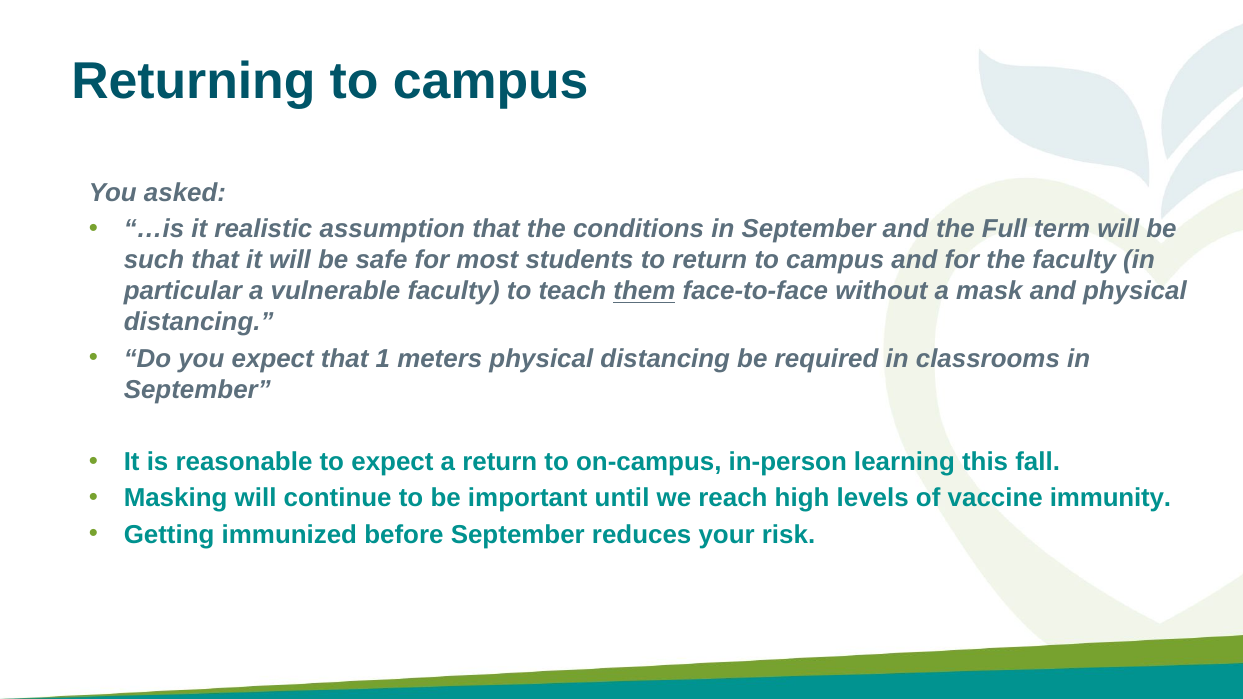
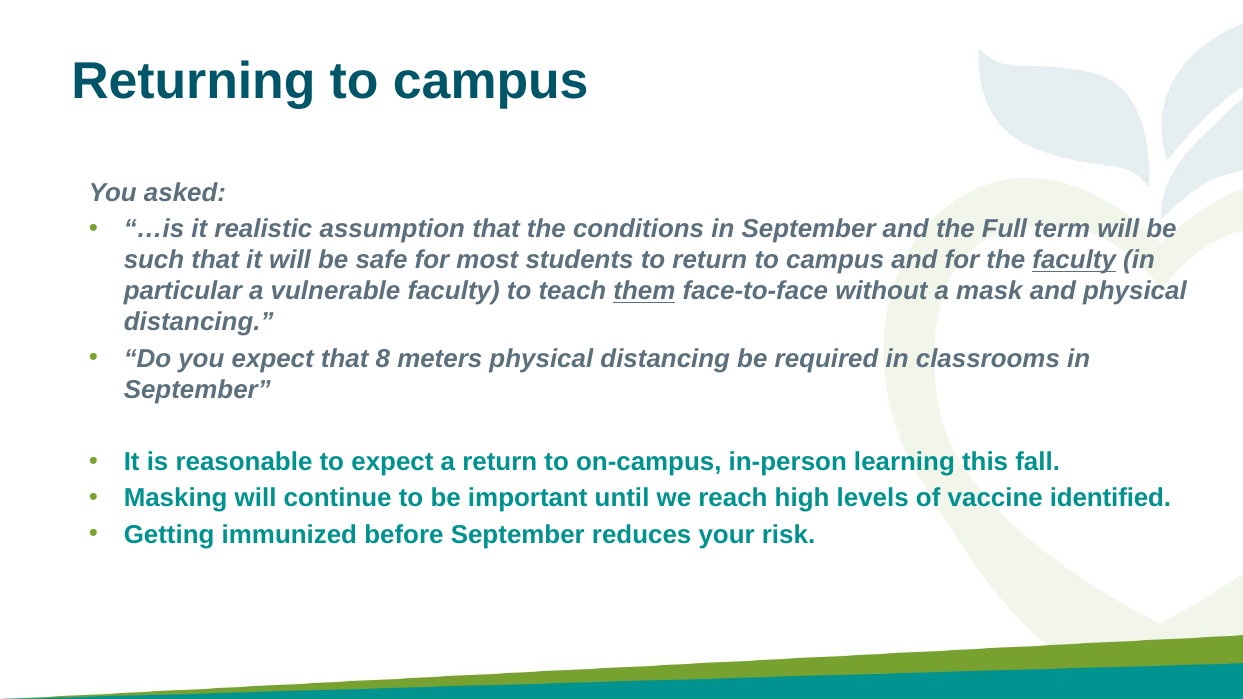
faculty underline: none -> present (1074, 260)
1: 1 -> 8 (383, 359)
immunity: immunity -> identified (1111, 499)
